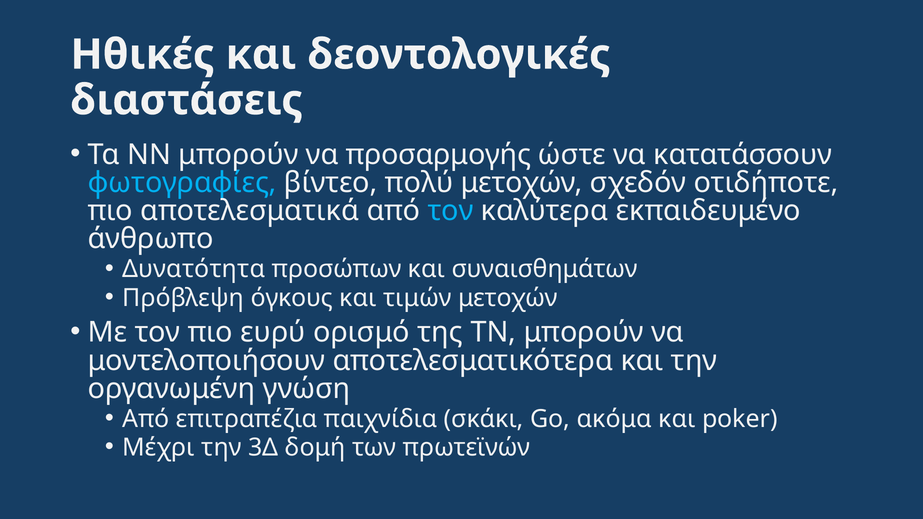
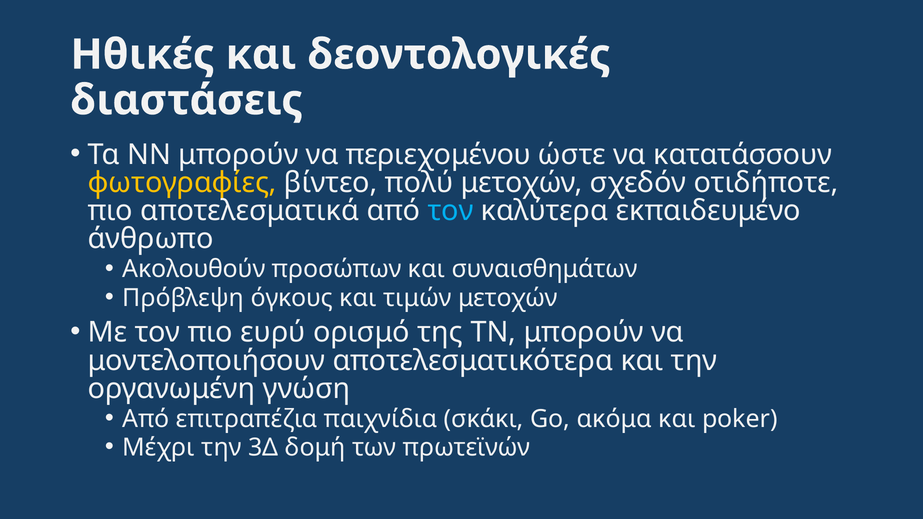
προσαρμογής: προσαρμογής -> περιεχομένου (438, 155)
φωτογραφίες colour: light blue -> yellow (182, 183)
Δυνατότητα: Δυνατότητα -> Ακολουθούν (194, 269)
